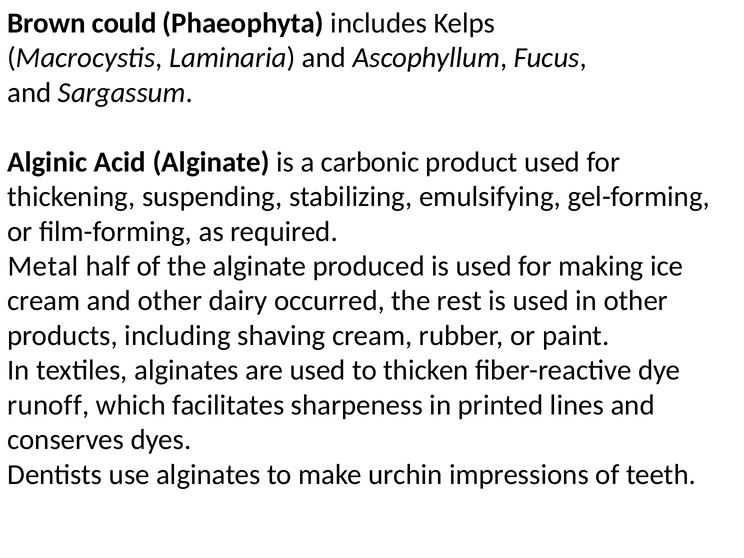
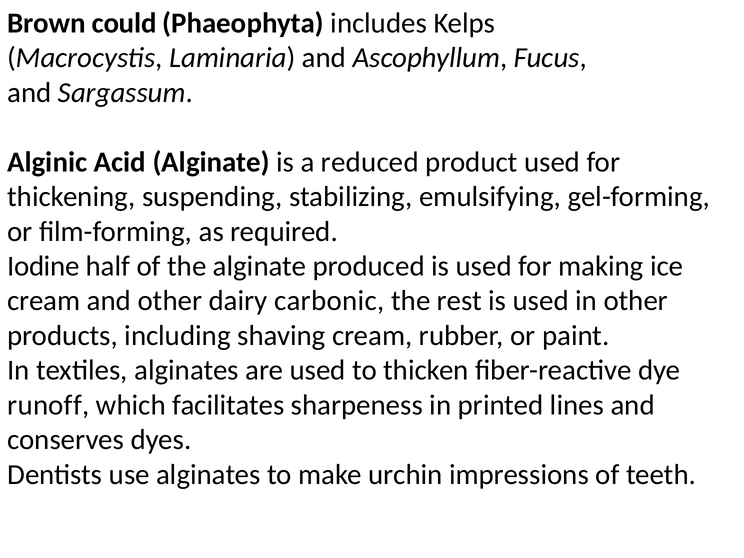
carbonic: carbonic -> reduced (370, 162)
Metal: Metal -> Iodine (43, 266)
occurred: occurred -> carbonic (329, 301)
